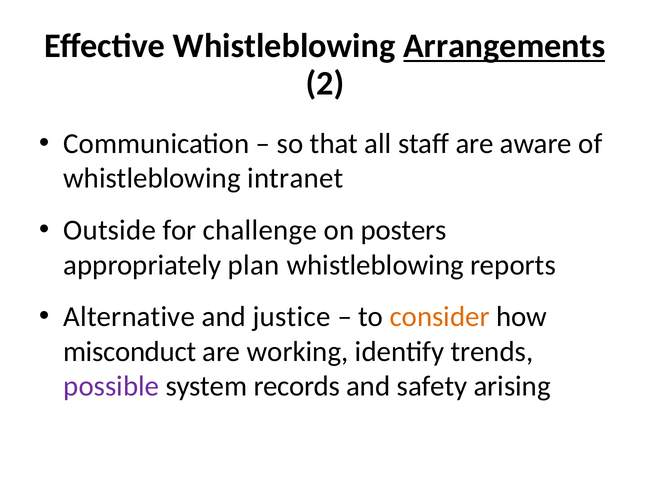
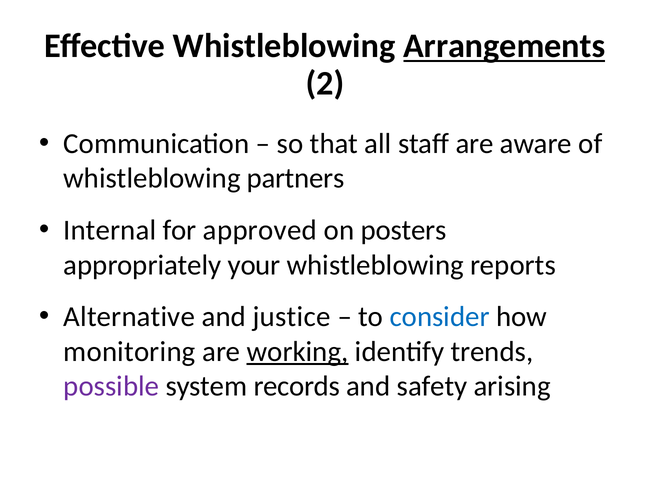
intranet: intranet -> partners (296, 178)
Outside: Outside -> Internal (110, 230)
challenge: challenge -> approved (260, 230)
plan: plan -> your (254, 265)
consider colour: orange -> blue (440, 317)
misconduct: misconduct -> monitoring (129, 351)
working underline: none -> present (298, 351)
